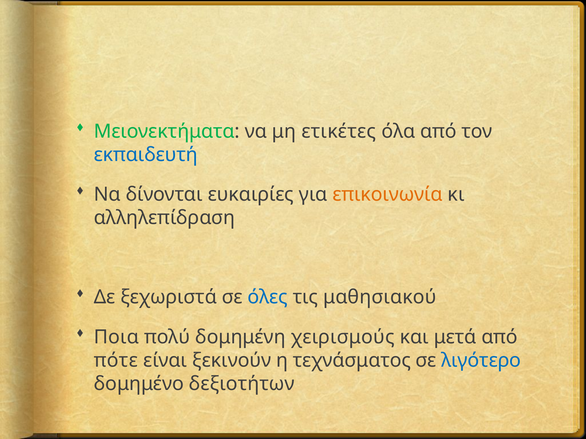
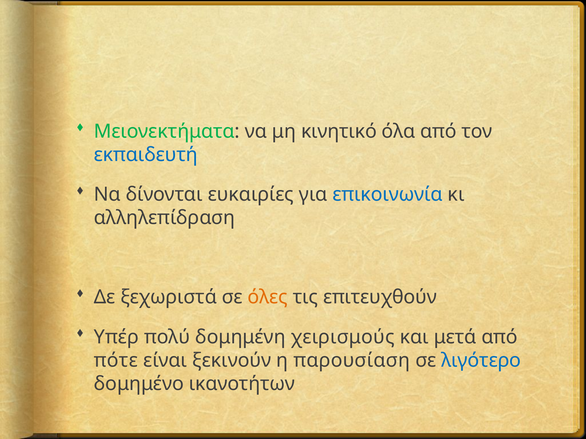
ετικέτες: ετικέτες -> κινητικό (339, 131)
επικοινωνία colour: orange -> blue (388, 195)
όλες colour: blue -> orange (268, 298)
μαθησιακού: μαθησιακού -> επιτευχθούν (380, 298)
Ποια: Ποια -> Υπέρ (116, 337)
τεχνάσματος: τεχνάσματος -> παρουσίαση (352, 361)
δεξιοτήτων: δεξιοτήτων -> ικανοτήτων (242, 384)
